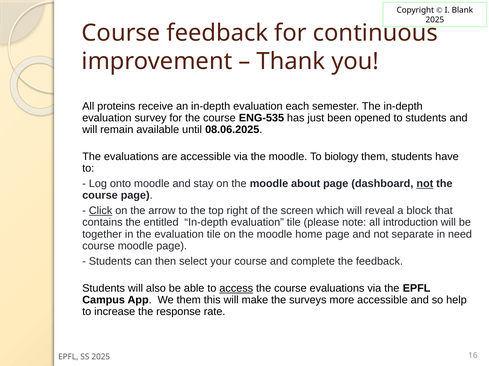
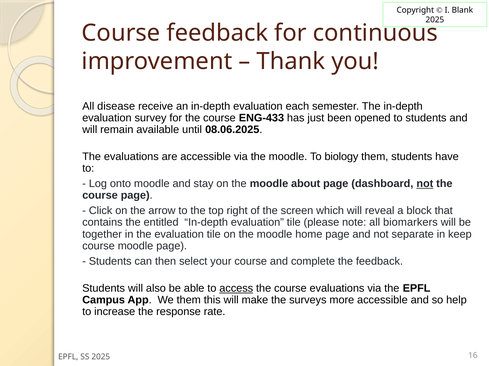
proteins: proteins -> disease (116, 106)
ENG-535: ENG-535 -> ENG-433 (261, 118)
Click underline: present -> none (101, 211)
introduction: introduction -> biomarkers (410, 223)
need: need -> keep (460, 235)
